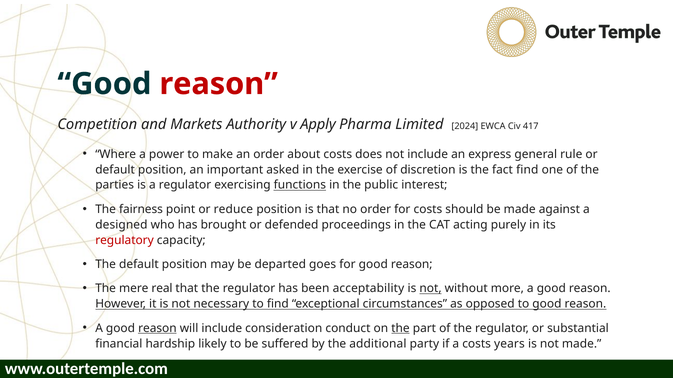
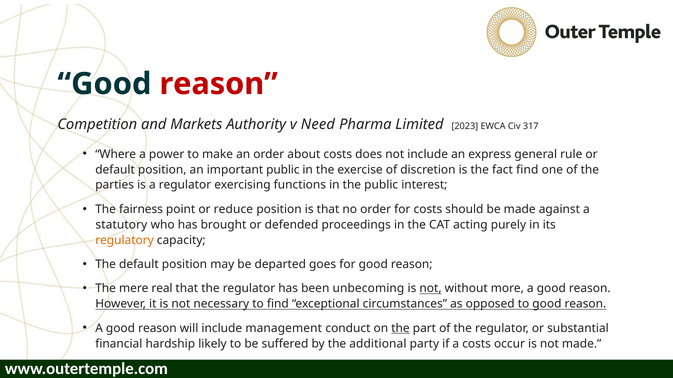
Apply: Apply -> Need (318, 124)
2024: 2024 -> 2023 (465, 126)
417: 417 -> 317 (531, 126)
important asked: asked -> public (283, 170)
functions underline: present -> none (300, 185)
designed: designed -> statutory (121, 225)
regulatory colour: red -> orange (124, 240)
acceptability: acceptability -> unbecoming (368, 289)
reason underline: present -> none (157, 329)
consideration: consideration -> management (284, 329)
years: years -> occur (509, 344)
